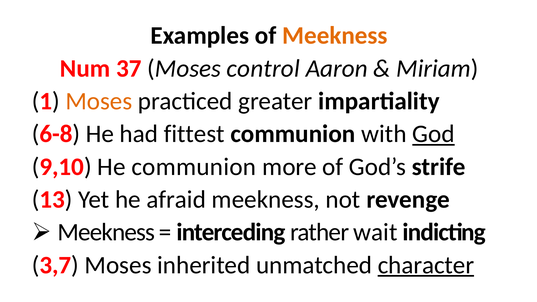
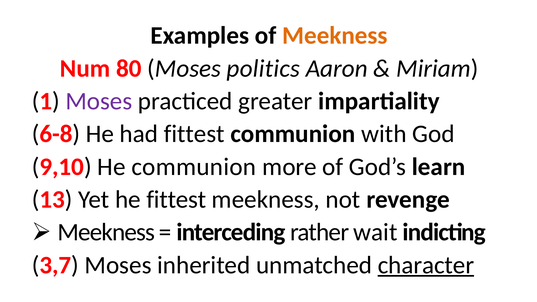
37: 37 -> 80 (129, 68)
control: control -> politics (263, 68)
Moses colour: orange -> purple (99, 101)
God underline: present -> none (433, 134)
strife: strife -> learn (439, 167)
he afraid: afraid -> fittest (176, 200)
